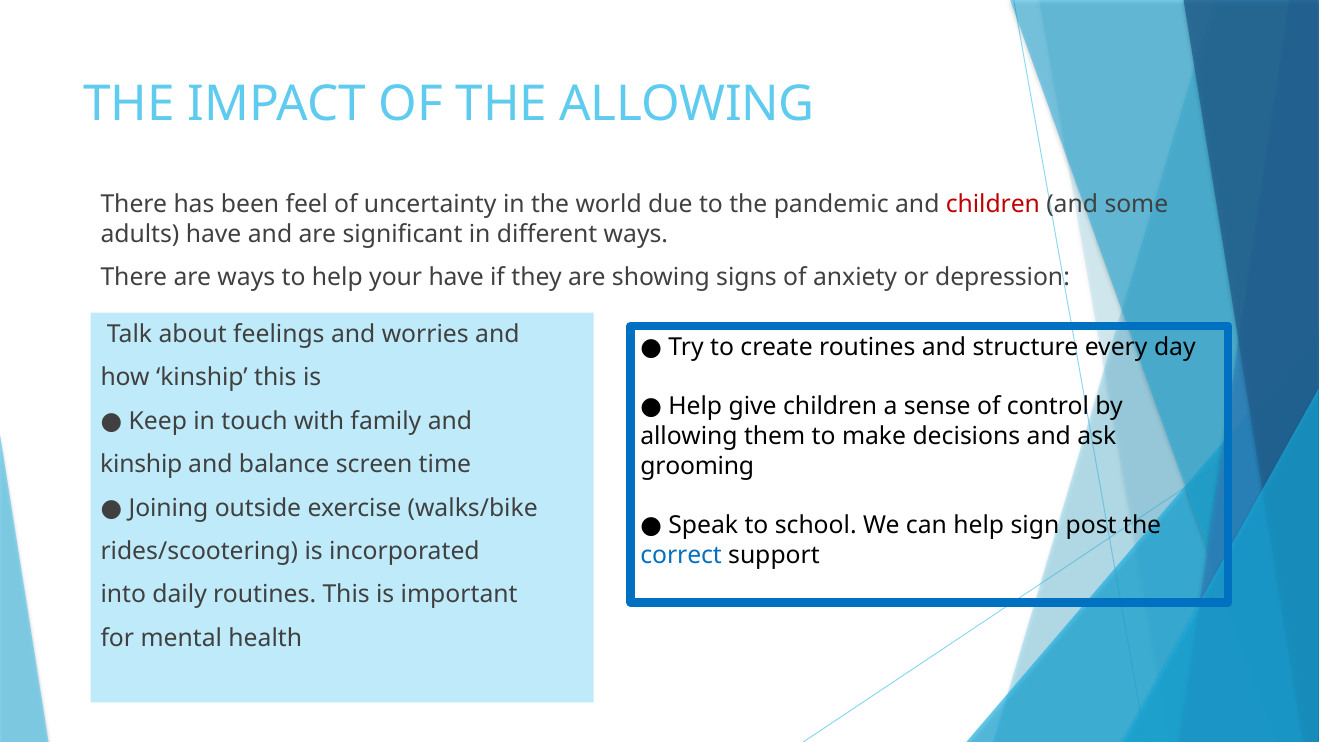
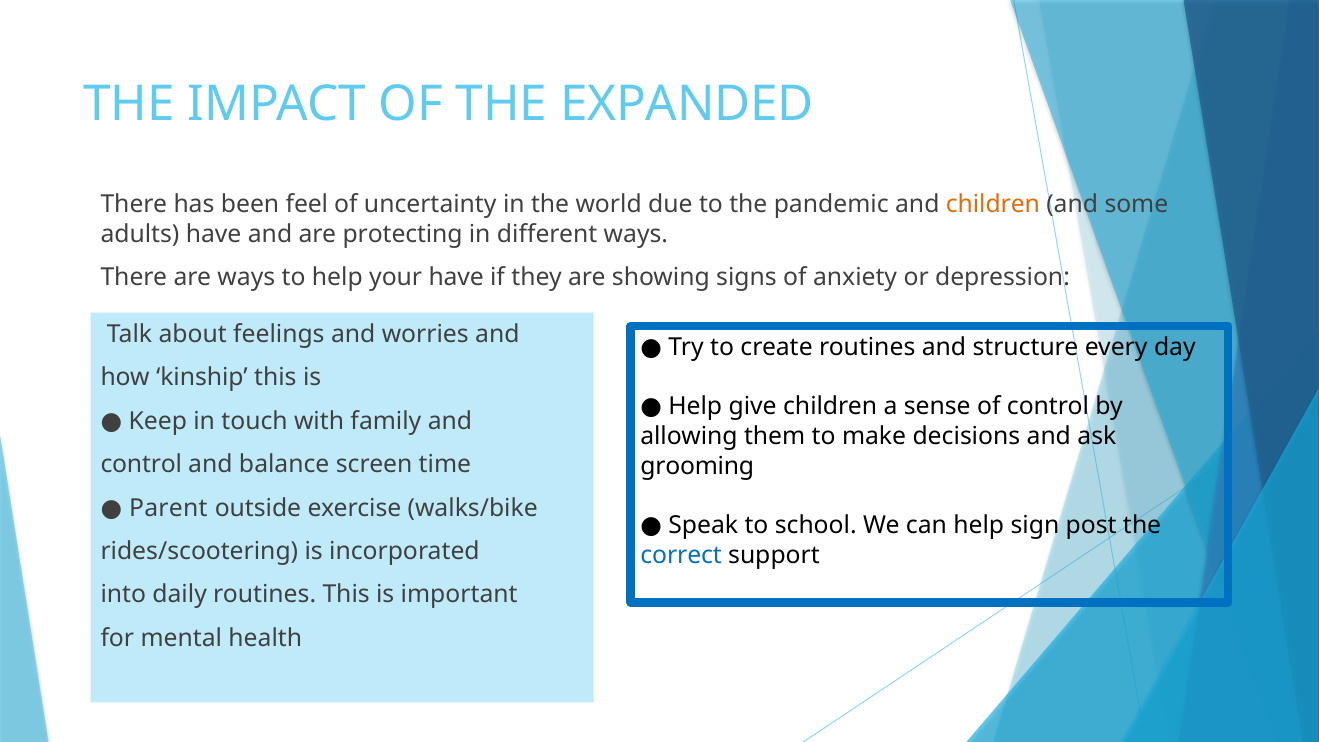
THE ALLOWING: ALLOWING -> EXPANDED (687, 104)
children colour: red -> orange (993, 204)
significant: significant -> protecting (403, 234)
kinship: kinship -> control (141, 464)
Joining: Joining -> Parent (168, 508)
